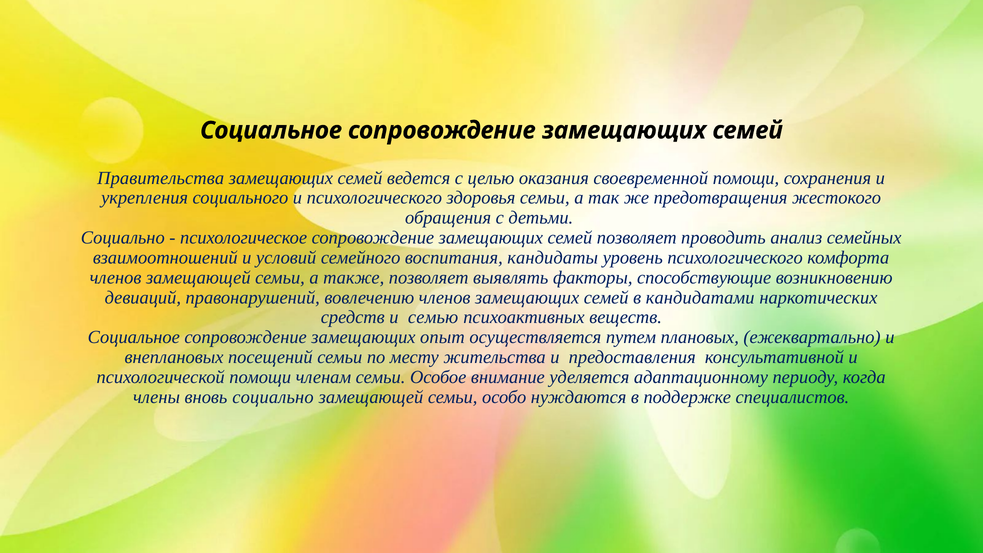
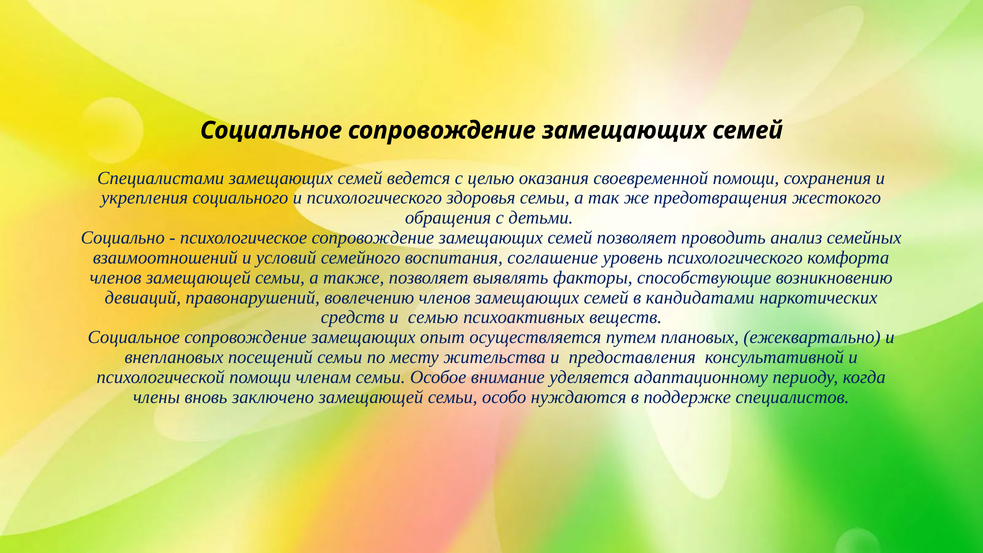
Правительства: Правительства -> Специалистами (161, 178)
кандидаты: кандидаты -> соглашение (553, 258)
вновь социально: социально -> заключено (273, 397)
